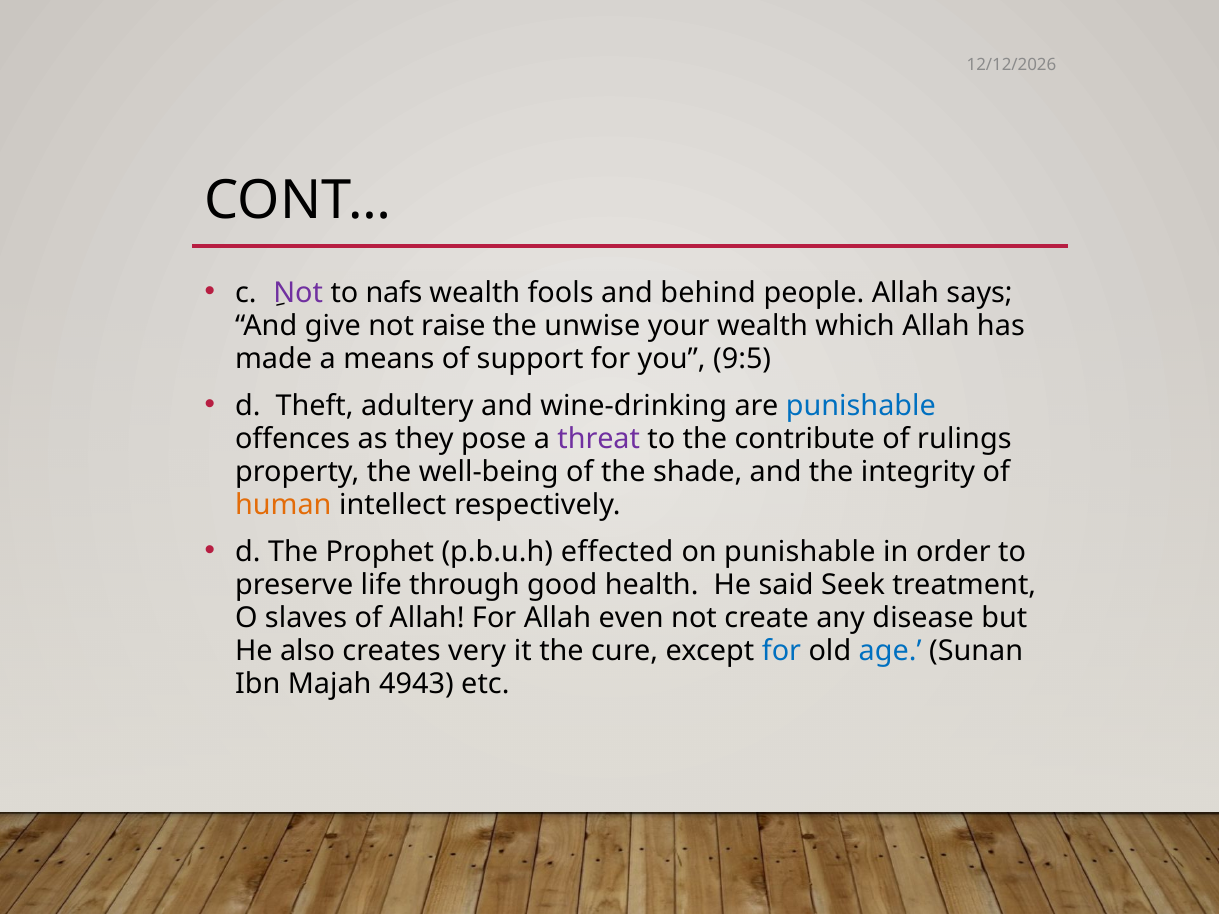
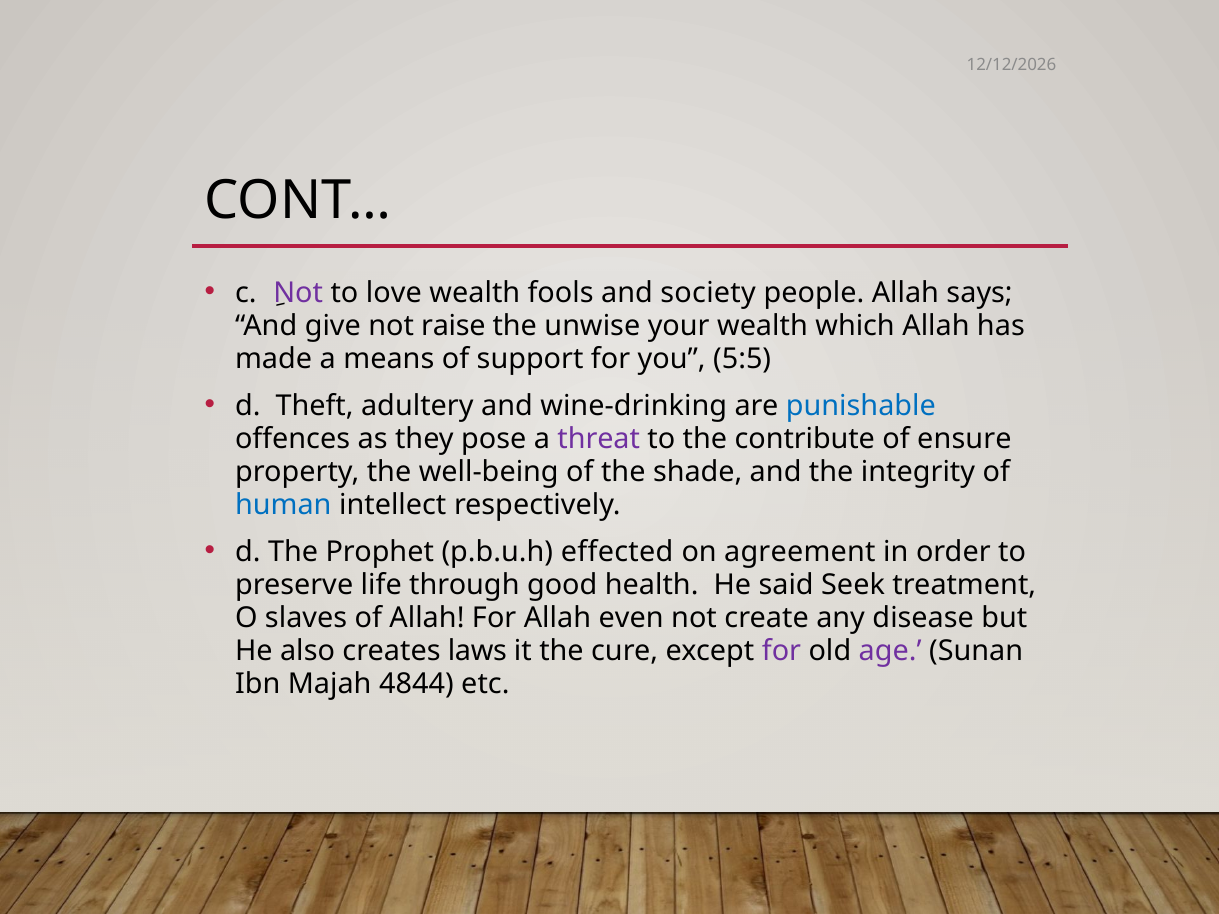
nafs: nafs -> love (394, 293)
behind: behind -> society (708, 293)
9:5: 9:5 -> 5:5 (742, 359)
rulings: rulings -> ensure (964, 439)
human colour: orange -> blue (283, 505)
on punishable: punishable -> agreement (800, 552)
very: very -> laws (477, 651)
for colour: blue -> purple (781, 651)
age colour: blue -> purple (890, 651)
4943: 4943 -> 4844 (416, 685)
